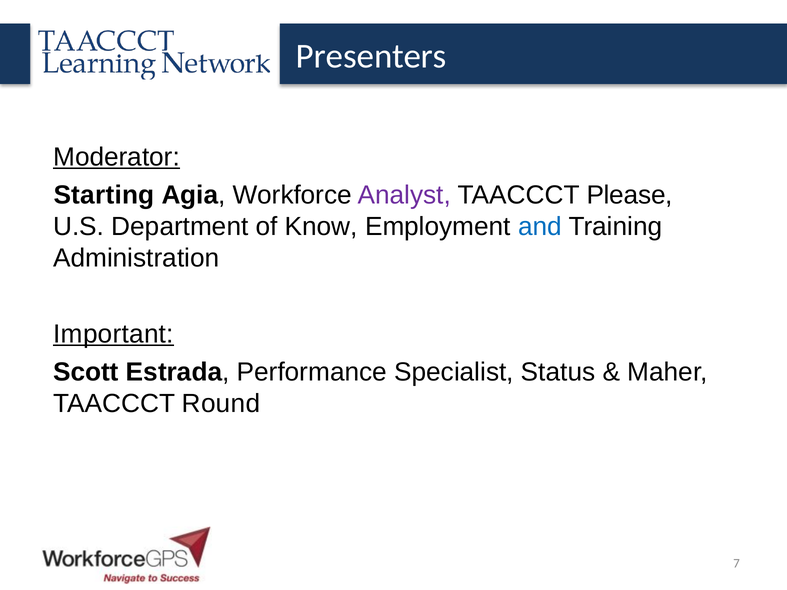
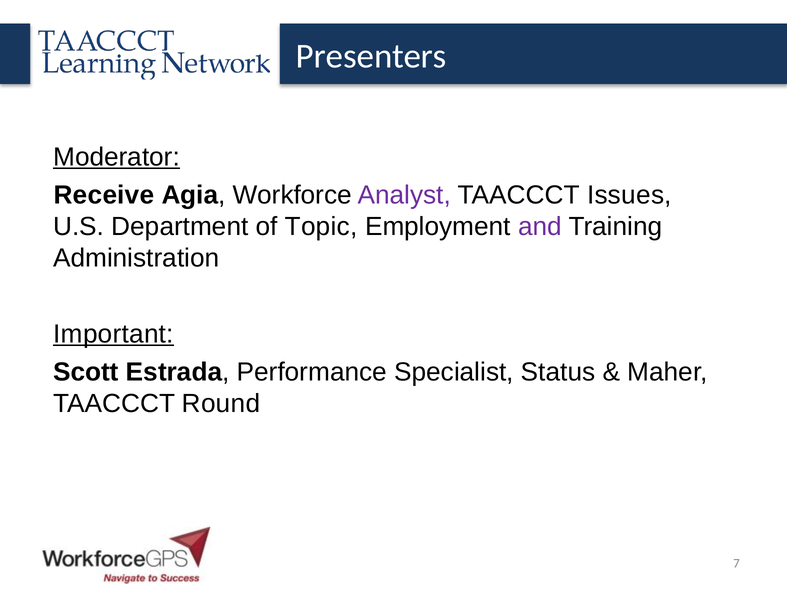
Starting: Starting -> Receive (104, 195)
Please: Please -> Issues (629, 195)
Know: Know -> Topic (321, 227)
and colour: blue -> purple (540, 227)
